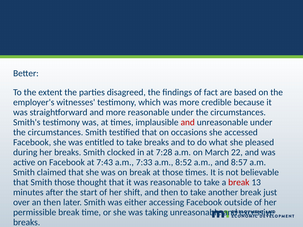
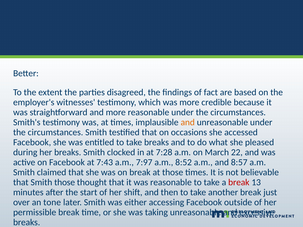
and colour: red -> orange (188, 123)
7:33: 7:33 -> 7:97 (144, 163)
an then: then -> tone (52, 203)
